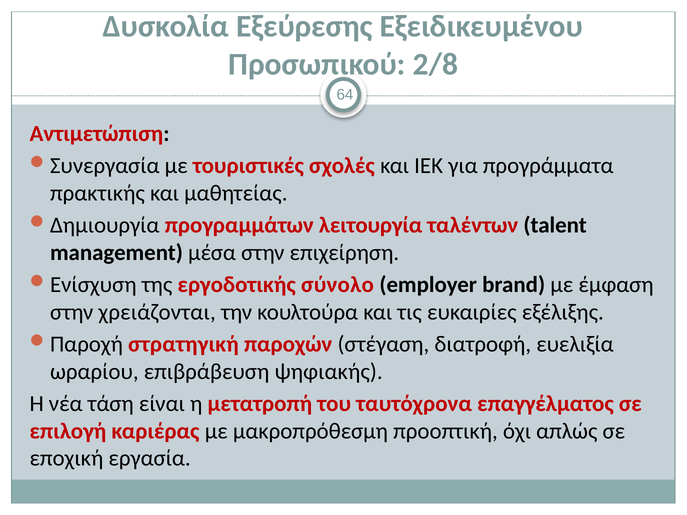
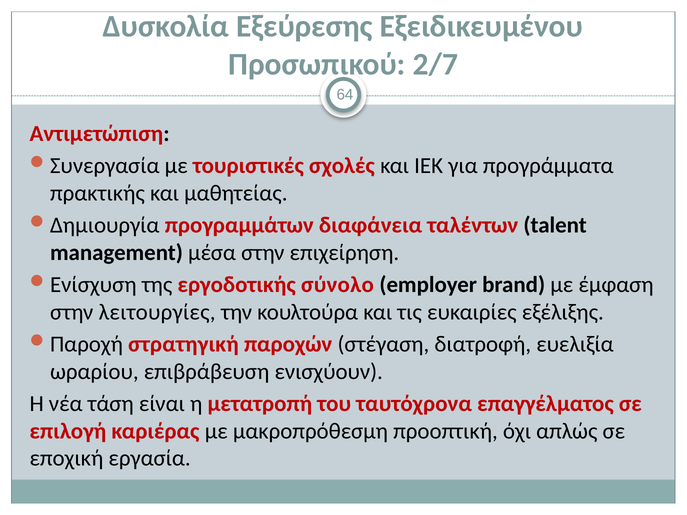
2/8: 2/8 -> 2/7 (435, 64)
λειτουργία: λειτουργία -> διαφάνεια (371, 225)
χρειάζονται: χρειάζονται -> λειτουργίες (157, 312)
ψηφιακής: ψηφιακής -> ενισχύουν (329, 372)
